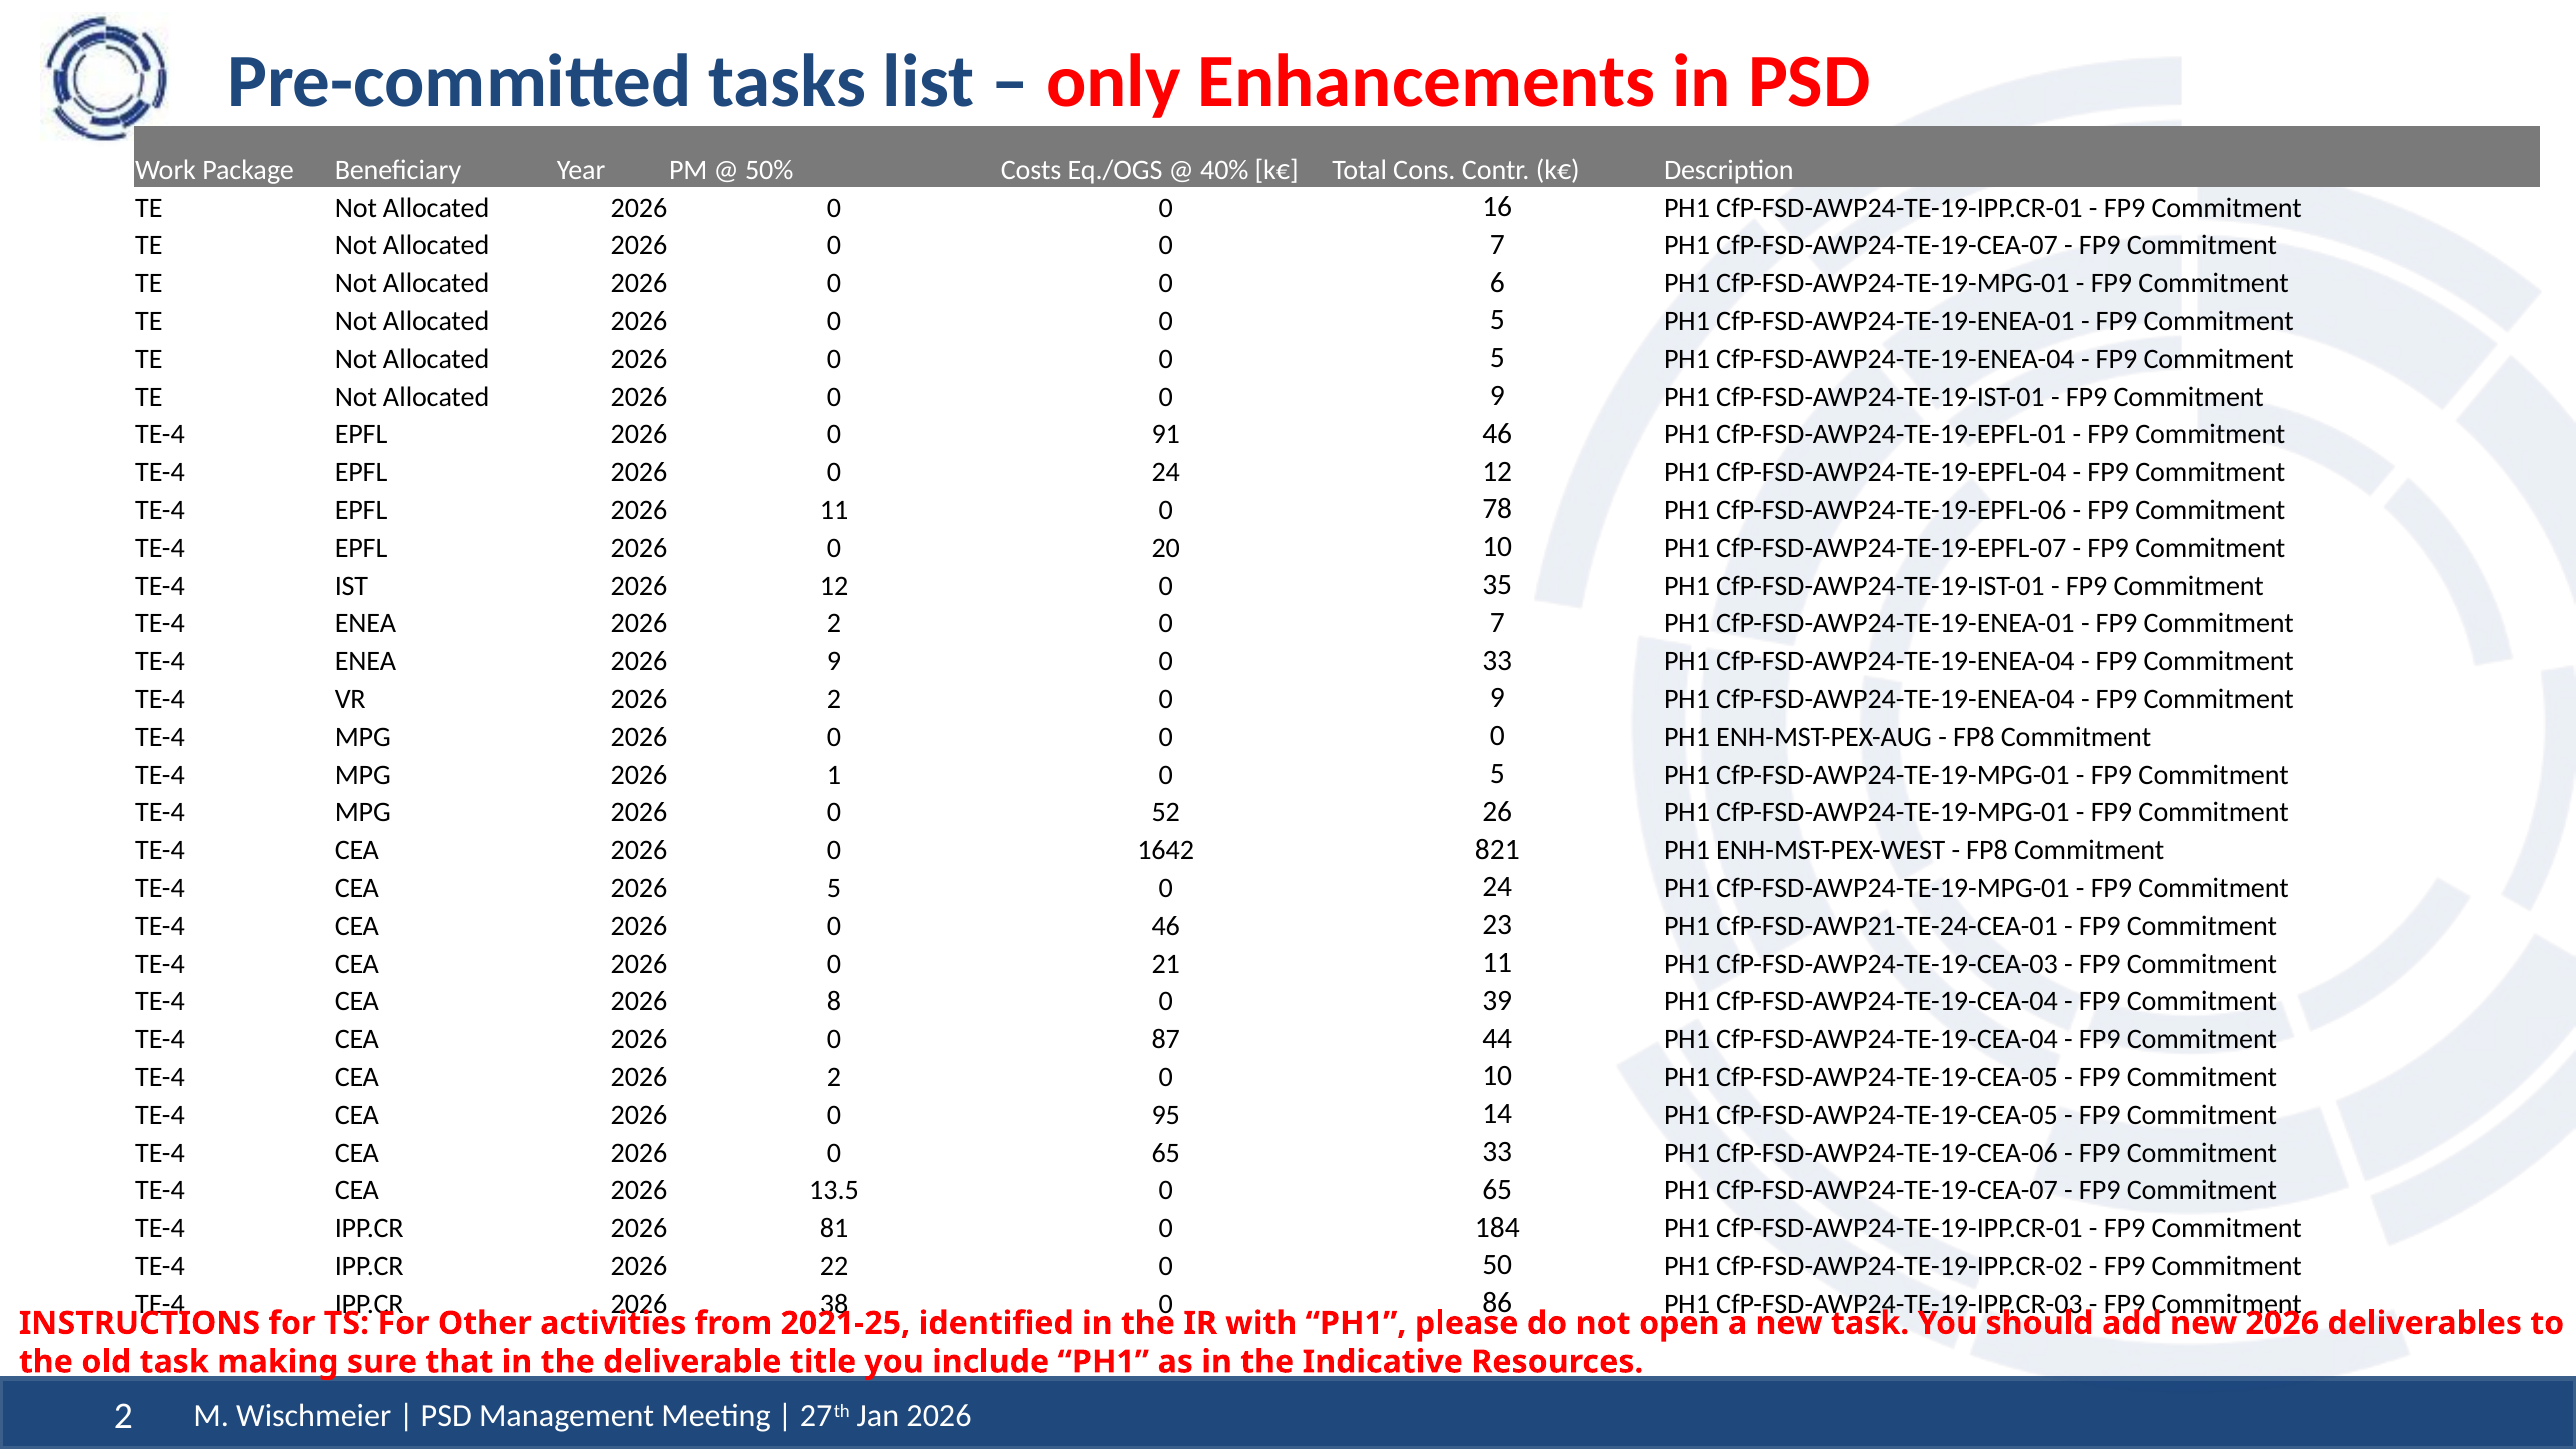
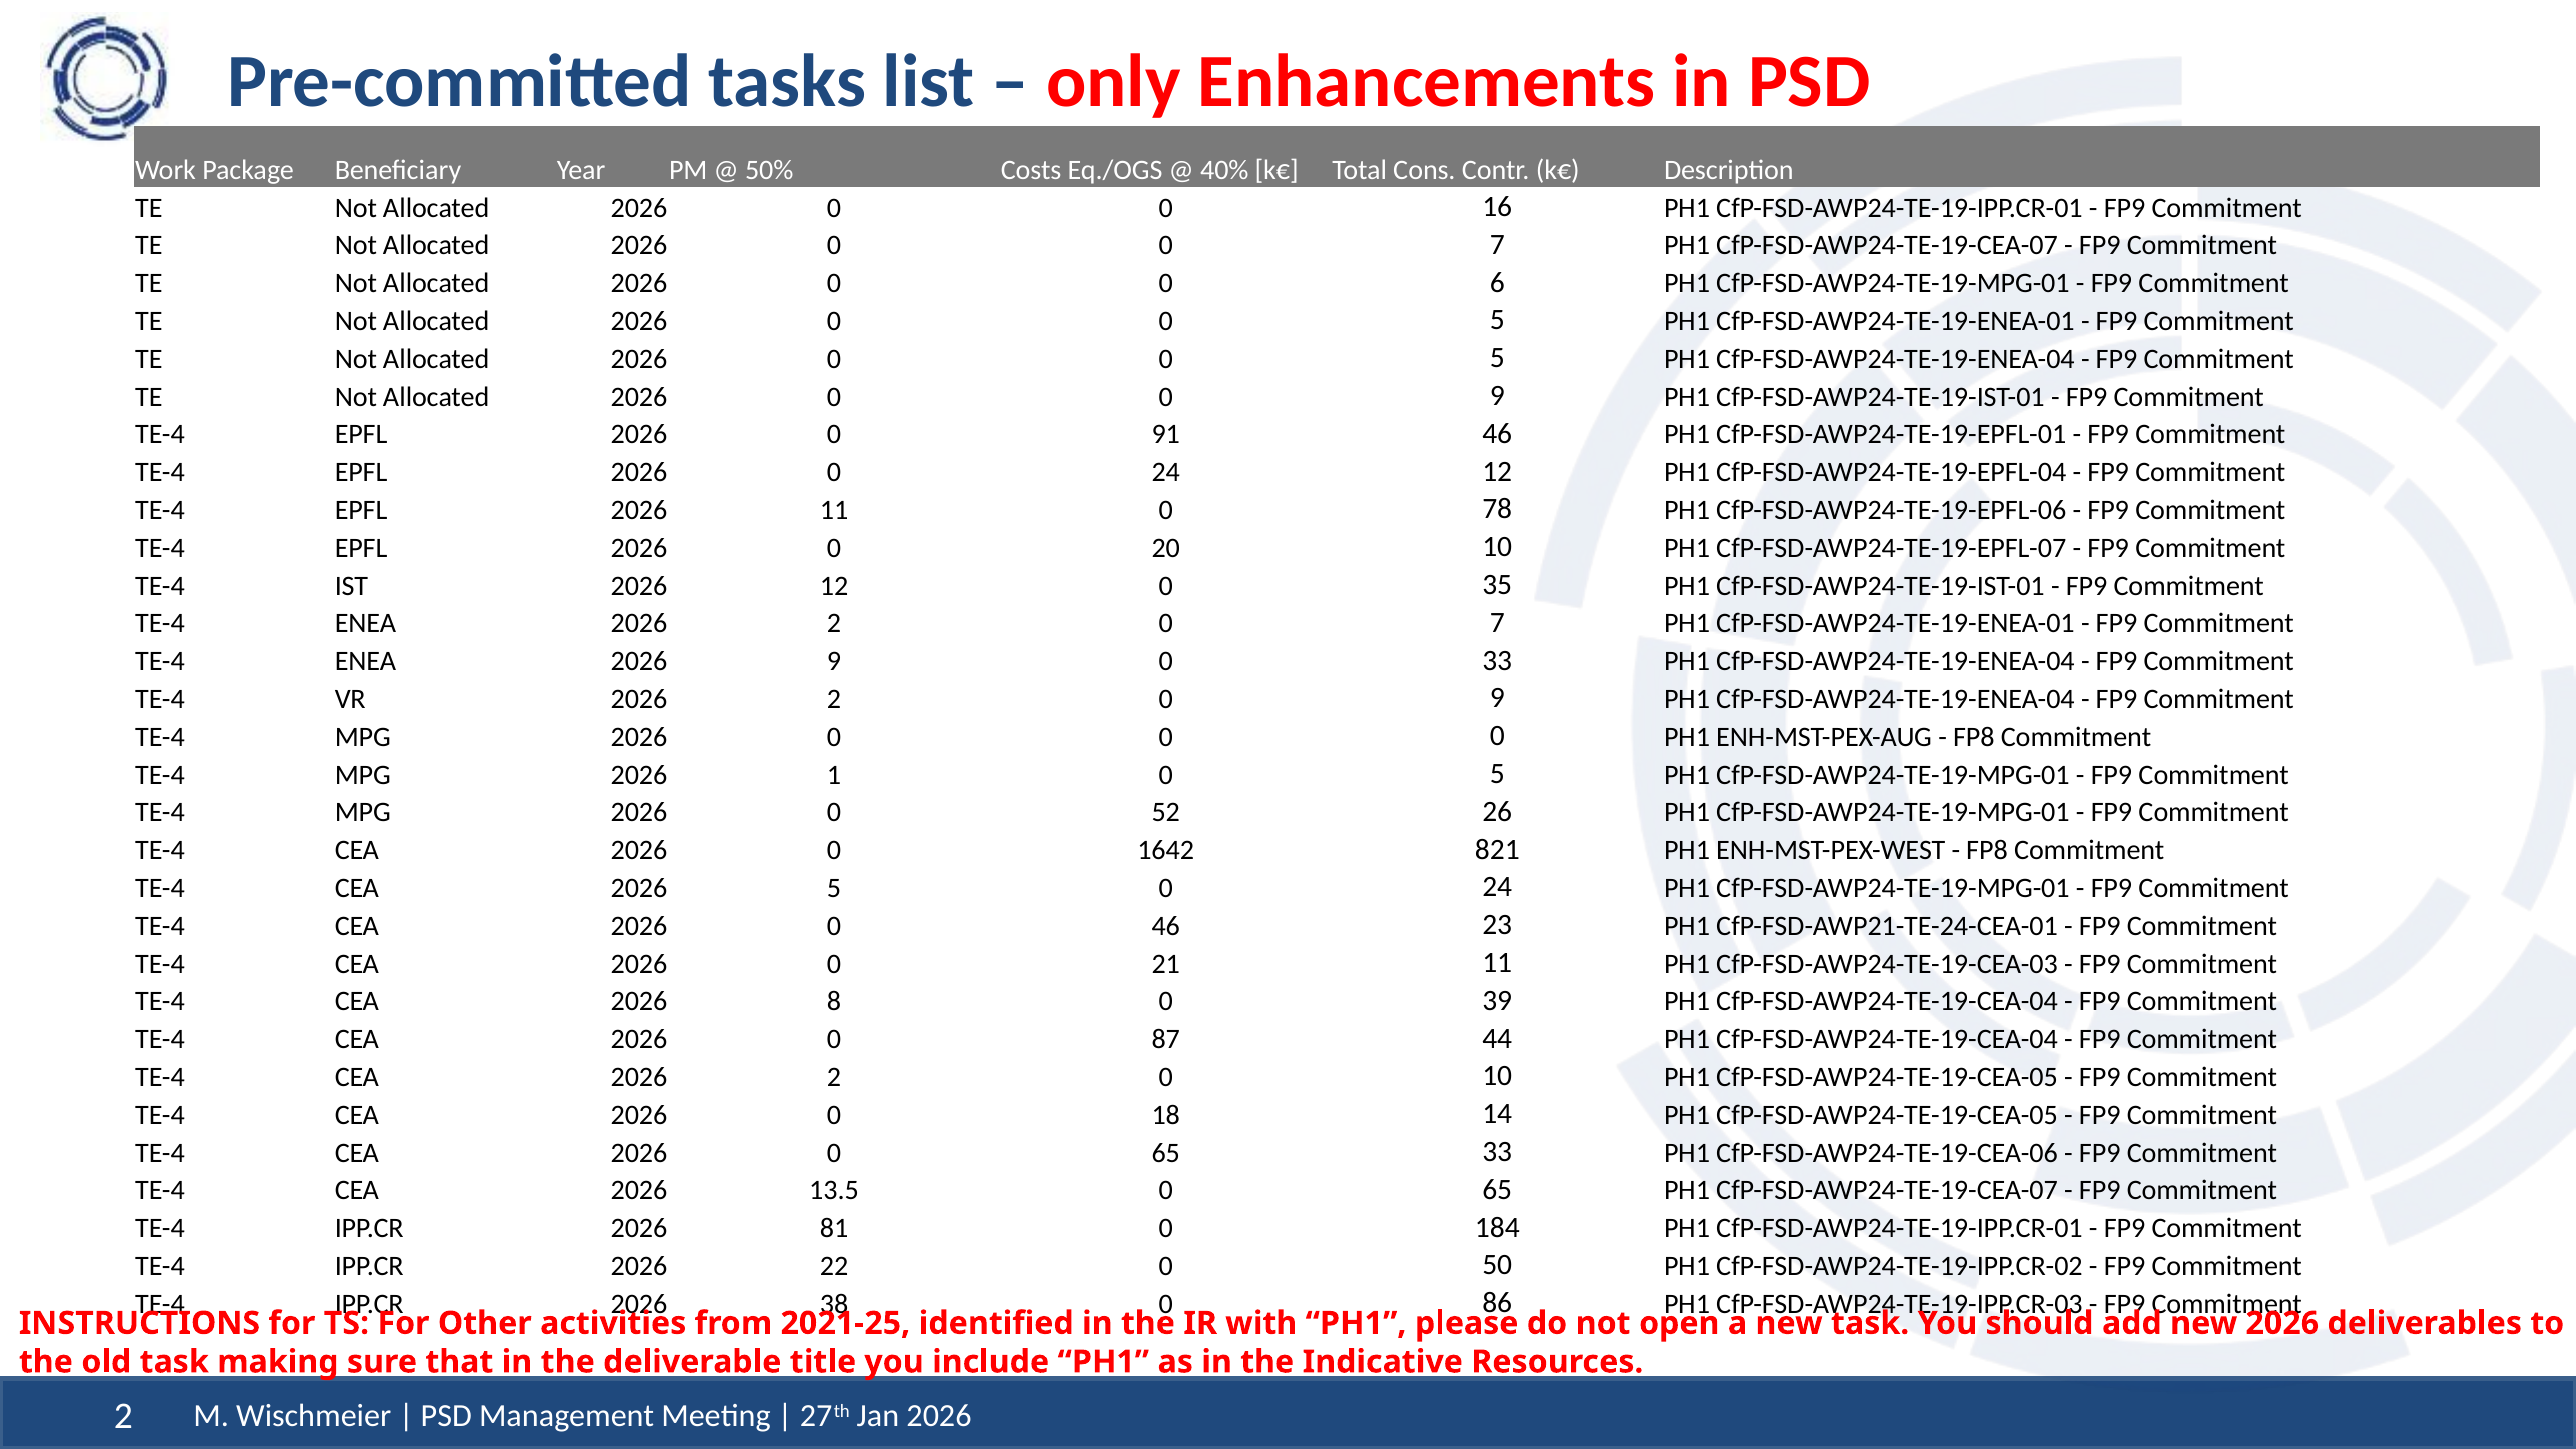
95: 95 -> 18 (1166, 1115)
